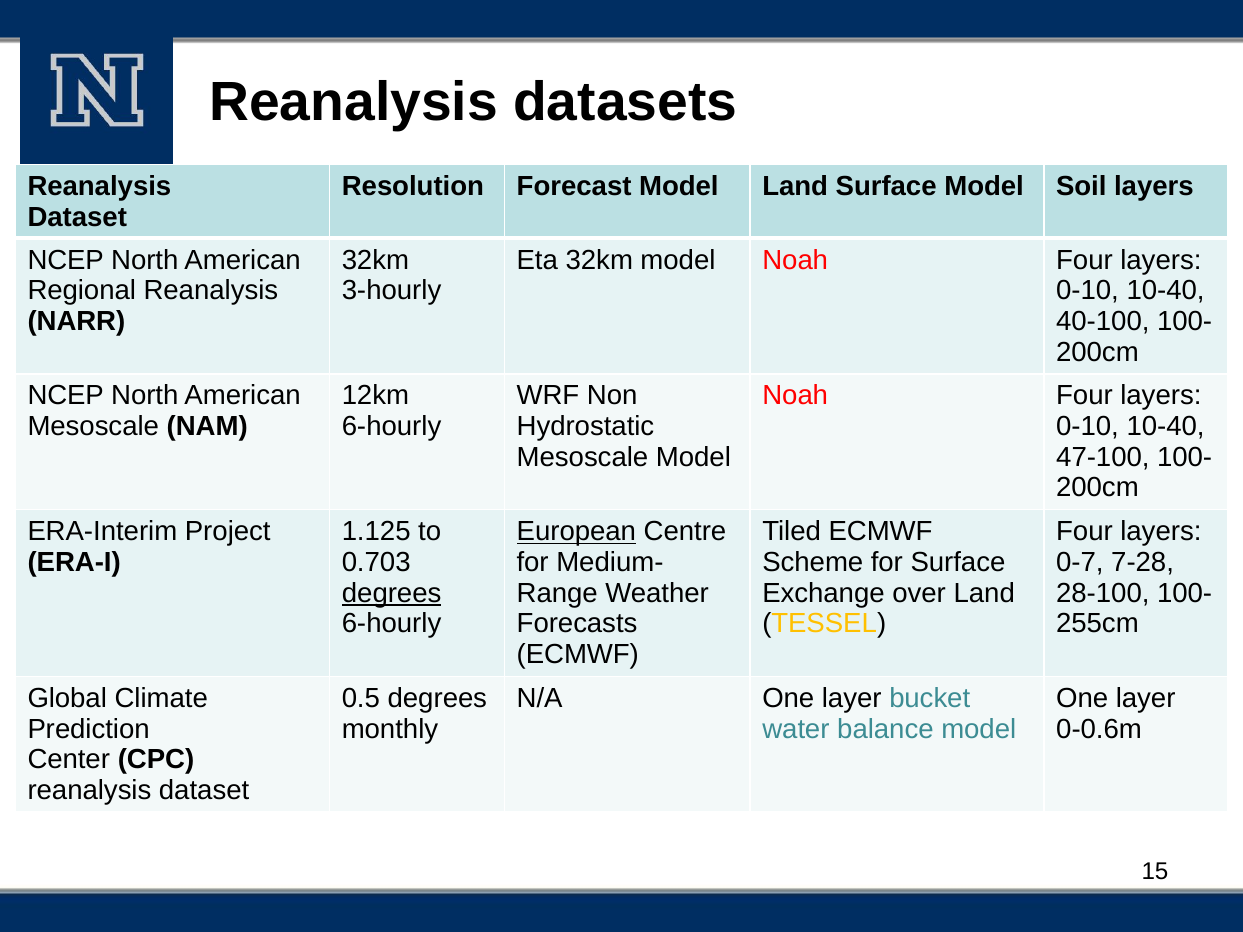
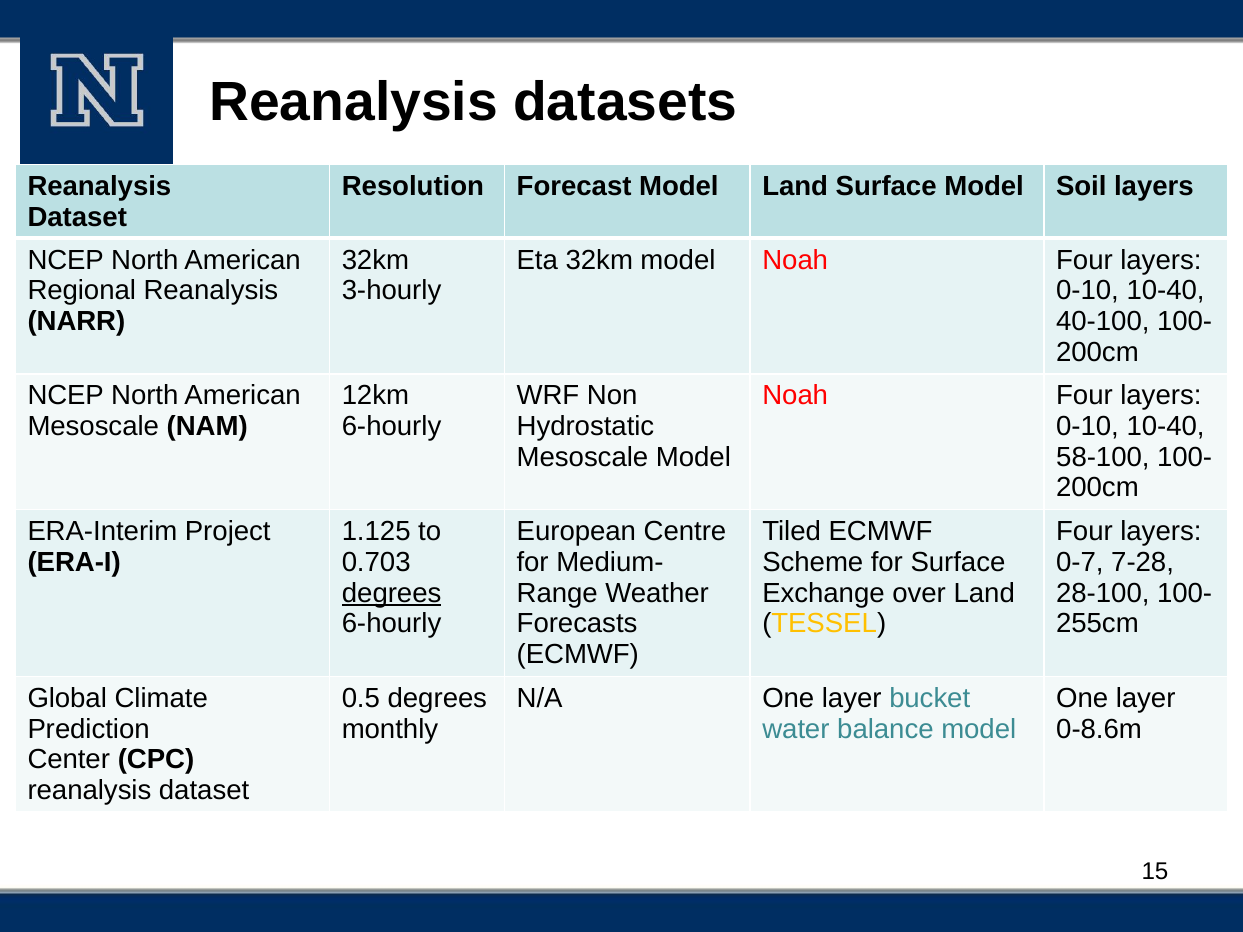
47-100: 47-100 -> 58-100 (1103, 457)
European underline: present -> none (576, 532)
0-0.6m: 0-0.6m -> 0-8.6m (1099, 729)
